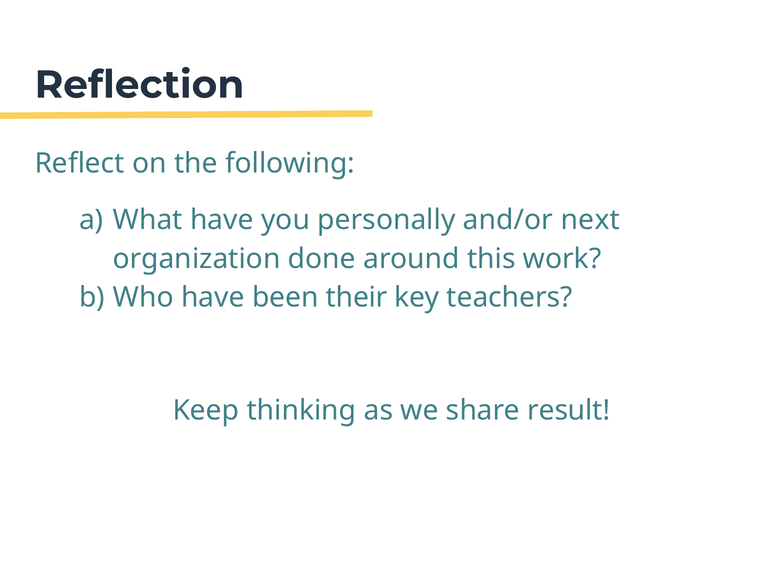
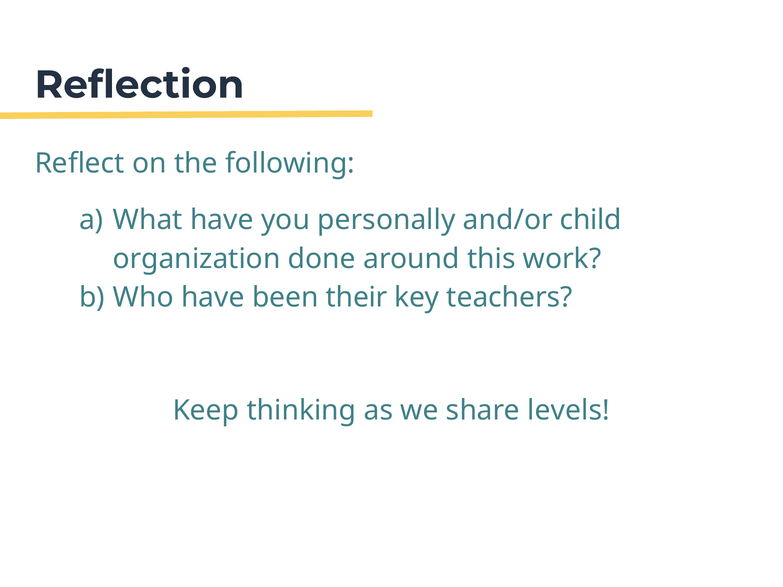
next: next -> child (591, 220)
result: result -> levels (569, 411)
